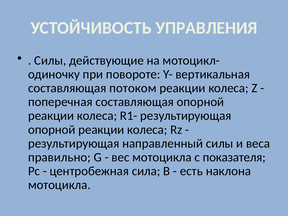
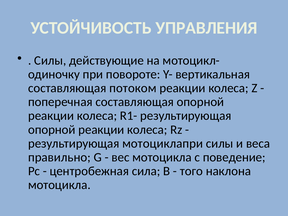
направленный: направленный -> мотоциклапри (163, 143)
показателя: показателя -> поведение (234, 157)
есть: есть -> того (191, 171)
